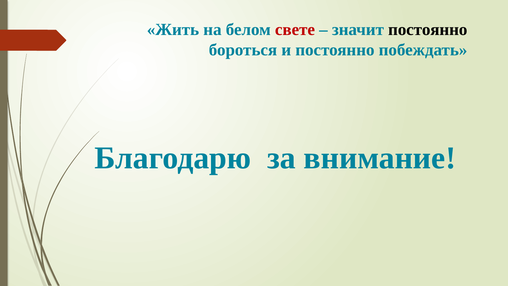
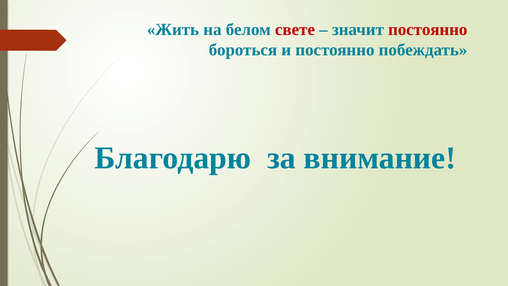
постоянно colour: black -> red (428, 30)
